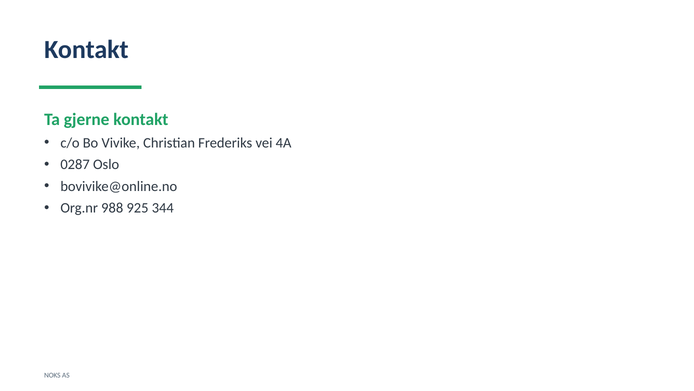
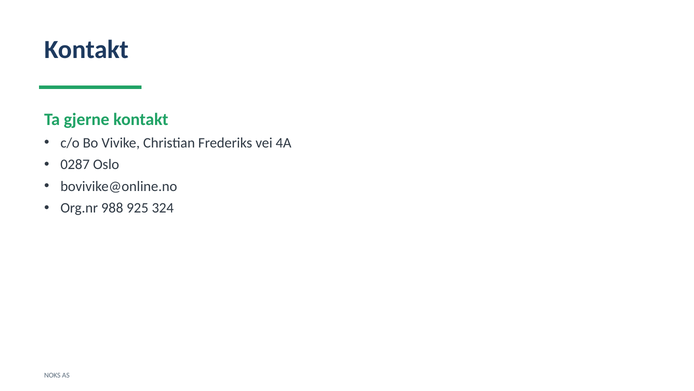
344: 344 -> 324 (163, 208)
